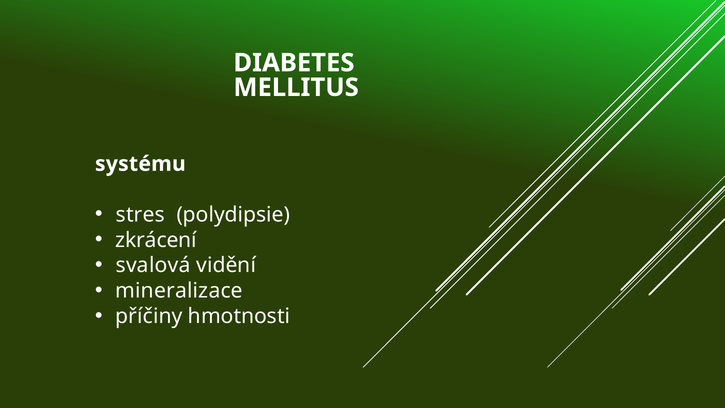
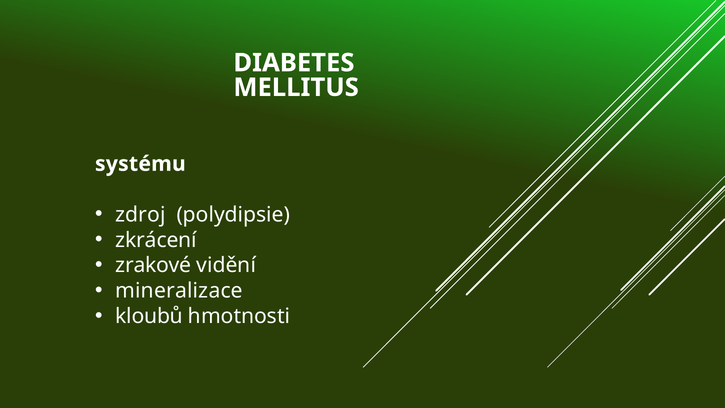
stres: stres -> zdroj (140, 215)
svalová: svalová -> zrakové (153, 265)
příčiny: příčiny -> kloubů (149, 316)
